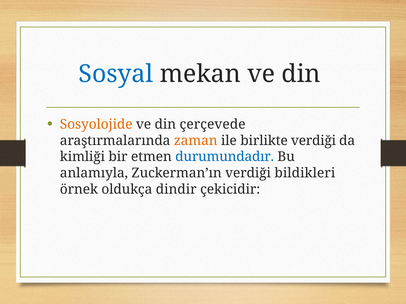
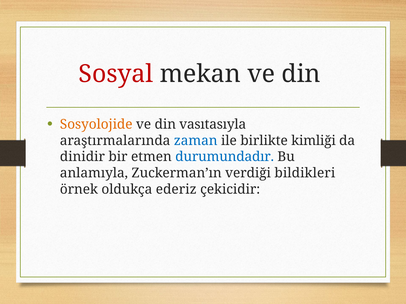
Sosyal colour: blue -> red (116, 74)
çerçevede: çerçevede -> vasıtasıyla (213, 125)
zaman colour: orange -> blue (196, 141)
birlikte verdiği: verdiği -> kimliği (314, 141)
kimliği: kimliği -> dinidir (82, 157)
dindir: dindir -> ederiz (176, 190)
